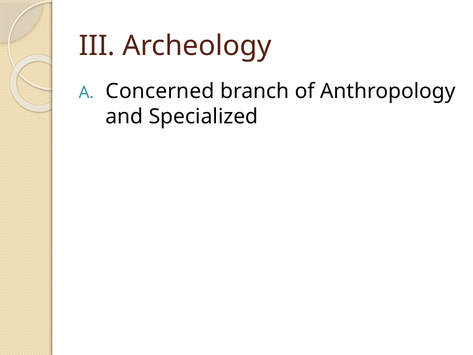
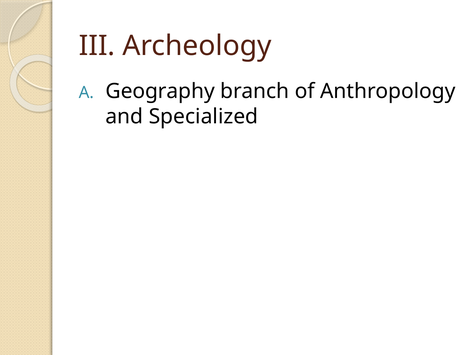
Concerned: Concerned -> Geography (160, 91)
